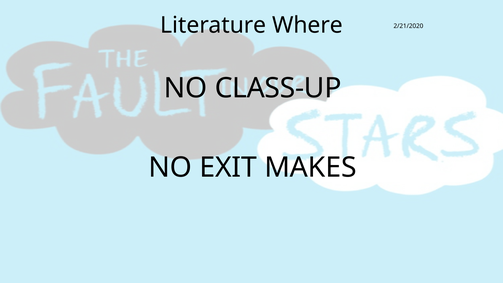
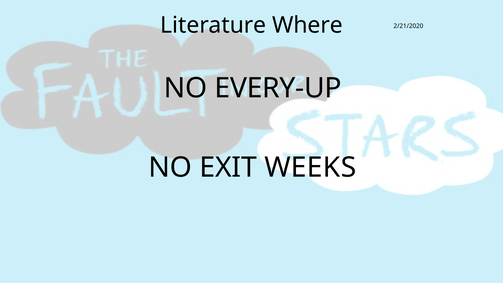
CLASS-UP: CLASS-UP -> EVERY-UP (278, 88)
MAKES: MAKES -> WEEKS (310, 167)
